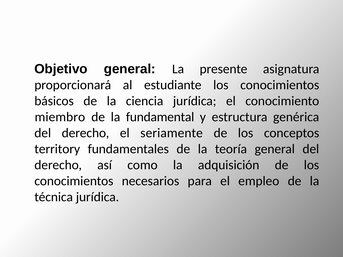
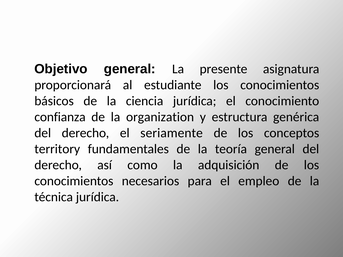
miembro: miembro -> confianza (60, 117)
fundamental: fundamental -> organization (160, 117)
